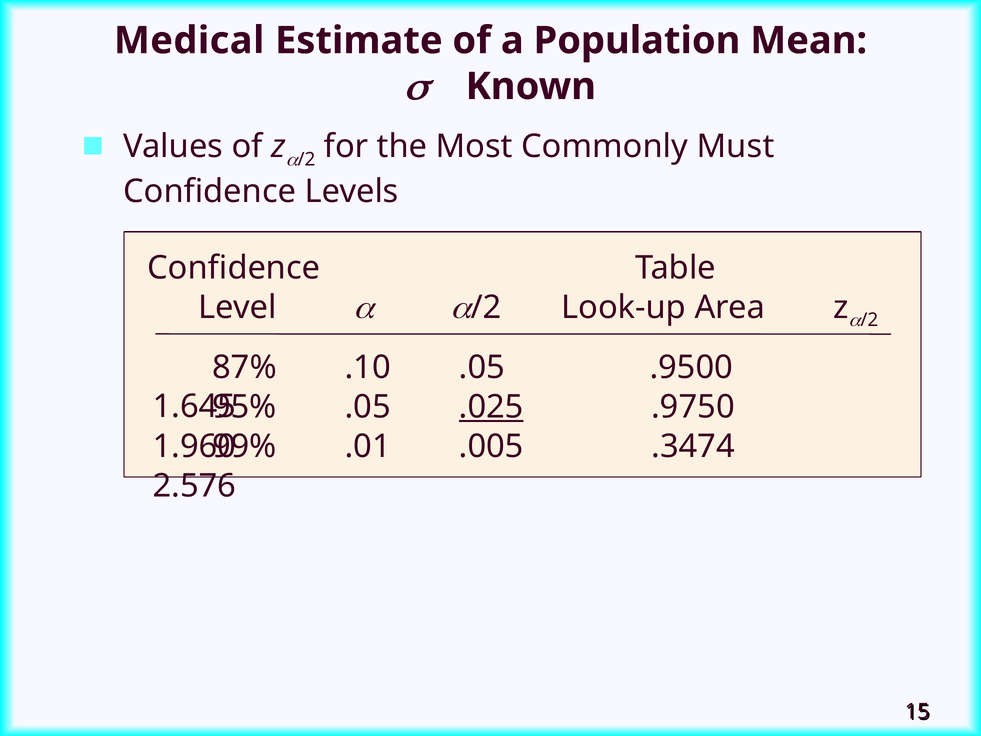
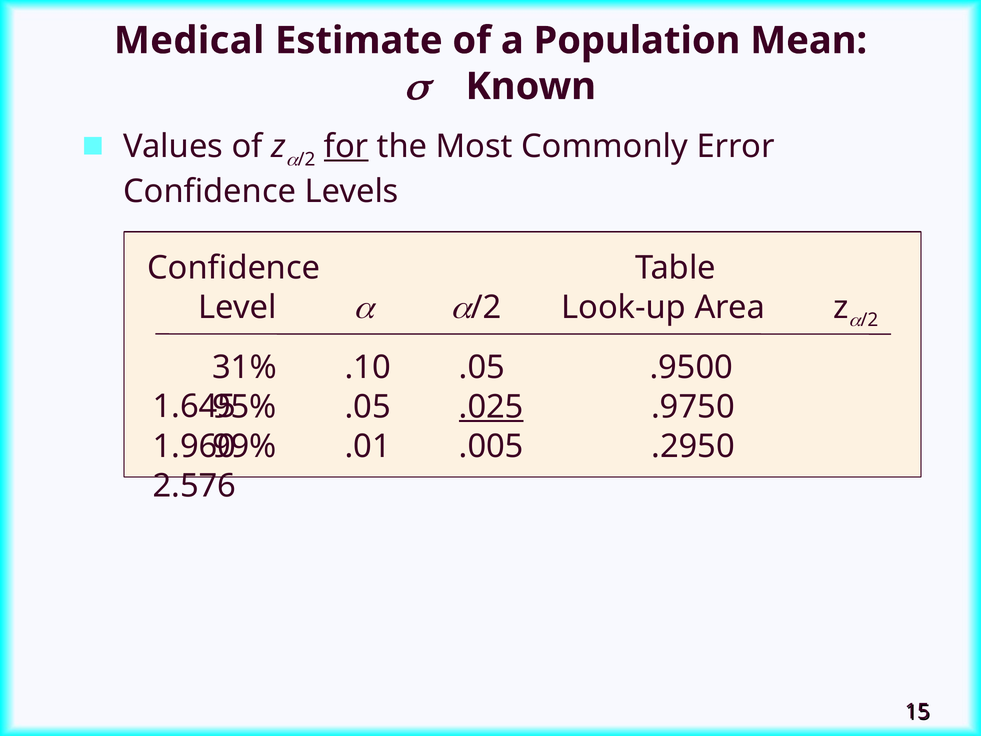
for underline: none -> present (346, 147)
Must: Must -> Error (736, 147)
87%: 87% -> 31% (244, 367)
.3474: .3474 -> .2950 (693, 446)
